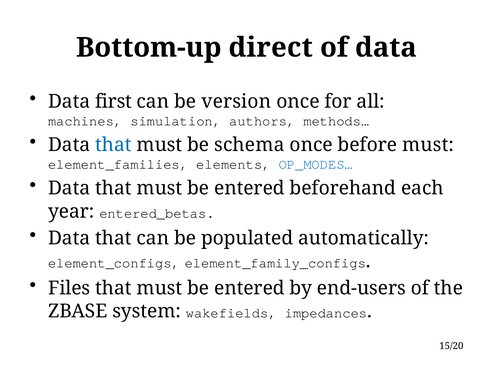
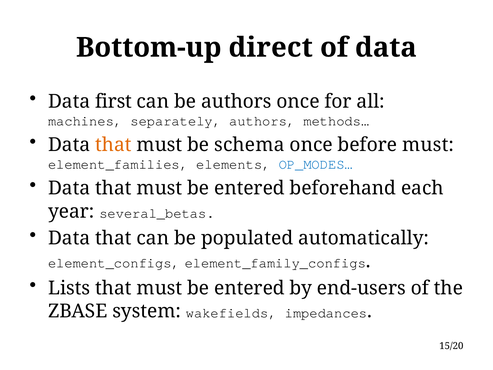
be version: version -> authors (236, 102)
simulation: simulation -> separately (176, 121)
that colour: blue -> orange (113, 145)
entered_betas: entered_betas -> several_betas (157, 213)
Files: Files -> Lists (69, 288)
